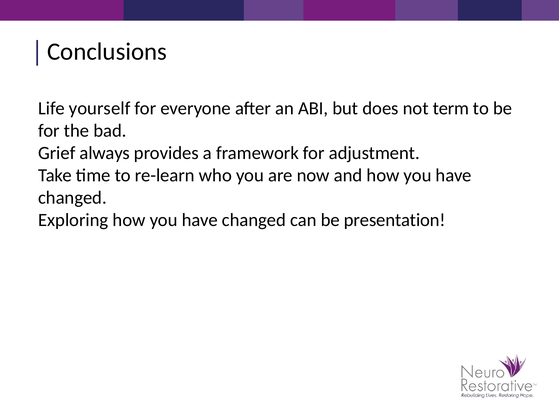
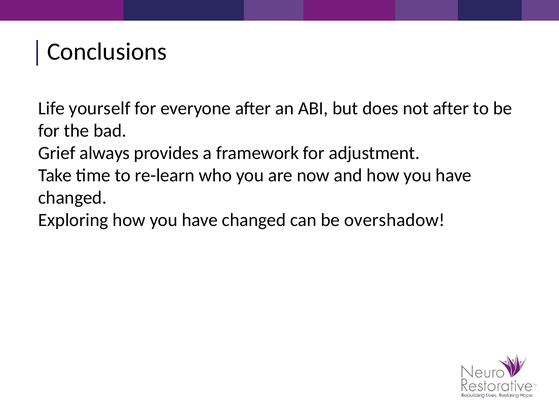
not term: term -> after (451, 108)
presentation: presentation -> overshadow (395, 220)
